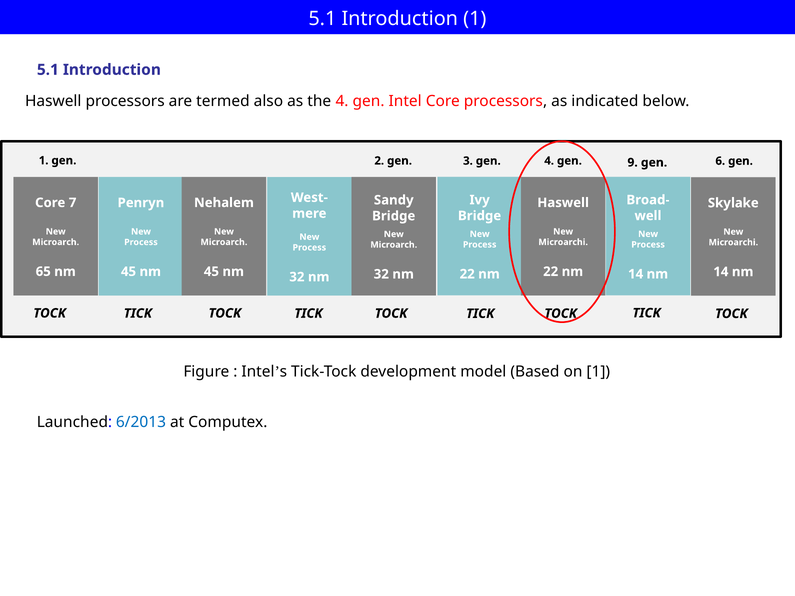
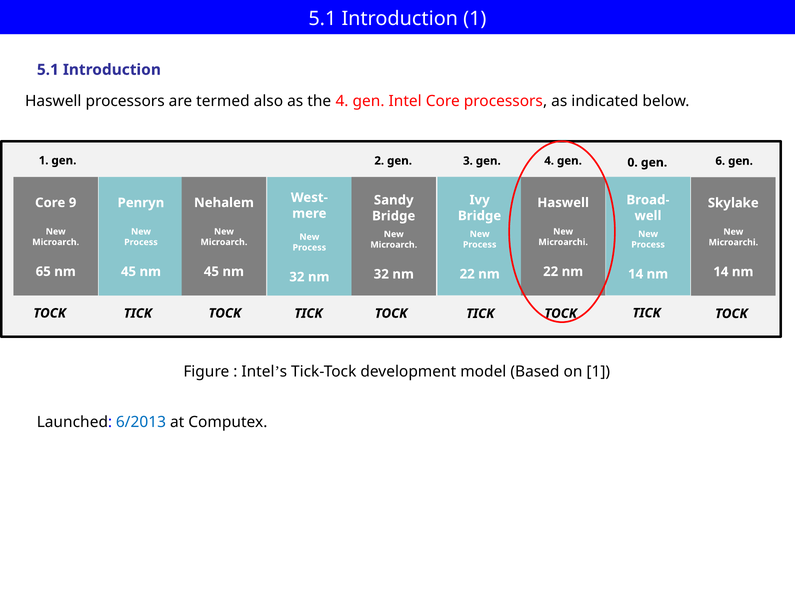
9: 9 -> 0 (633, 163)
7: 7 -> 9 (73, 203)
